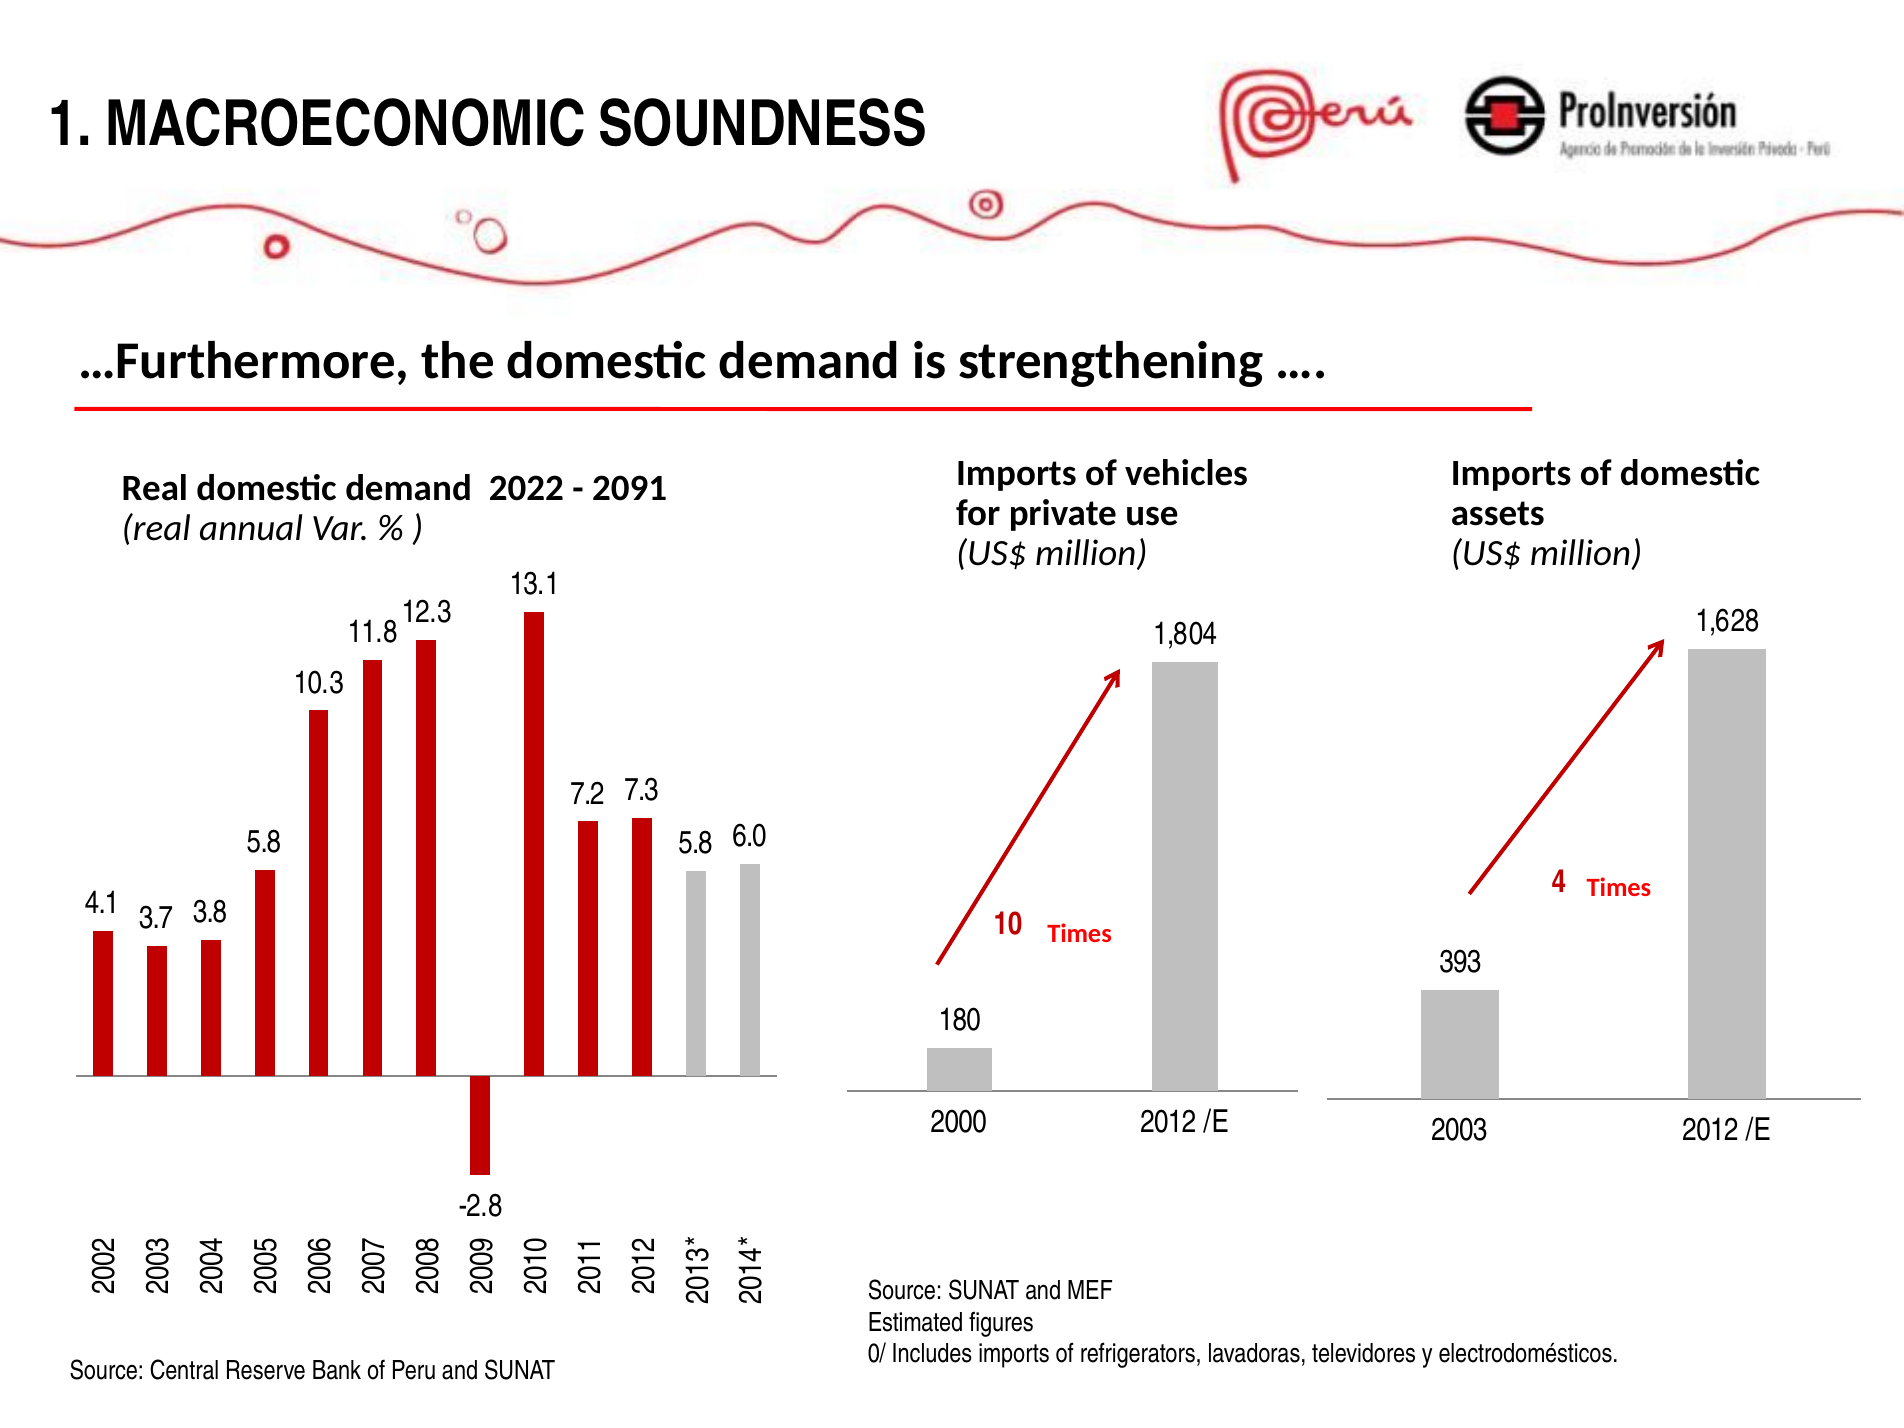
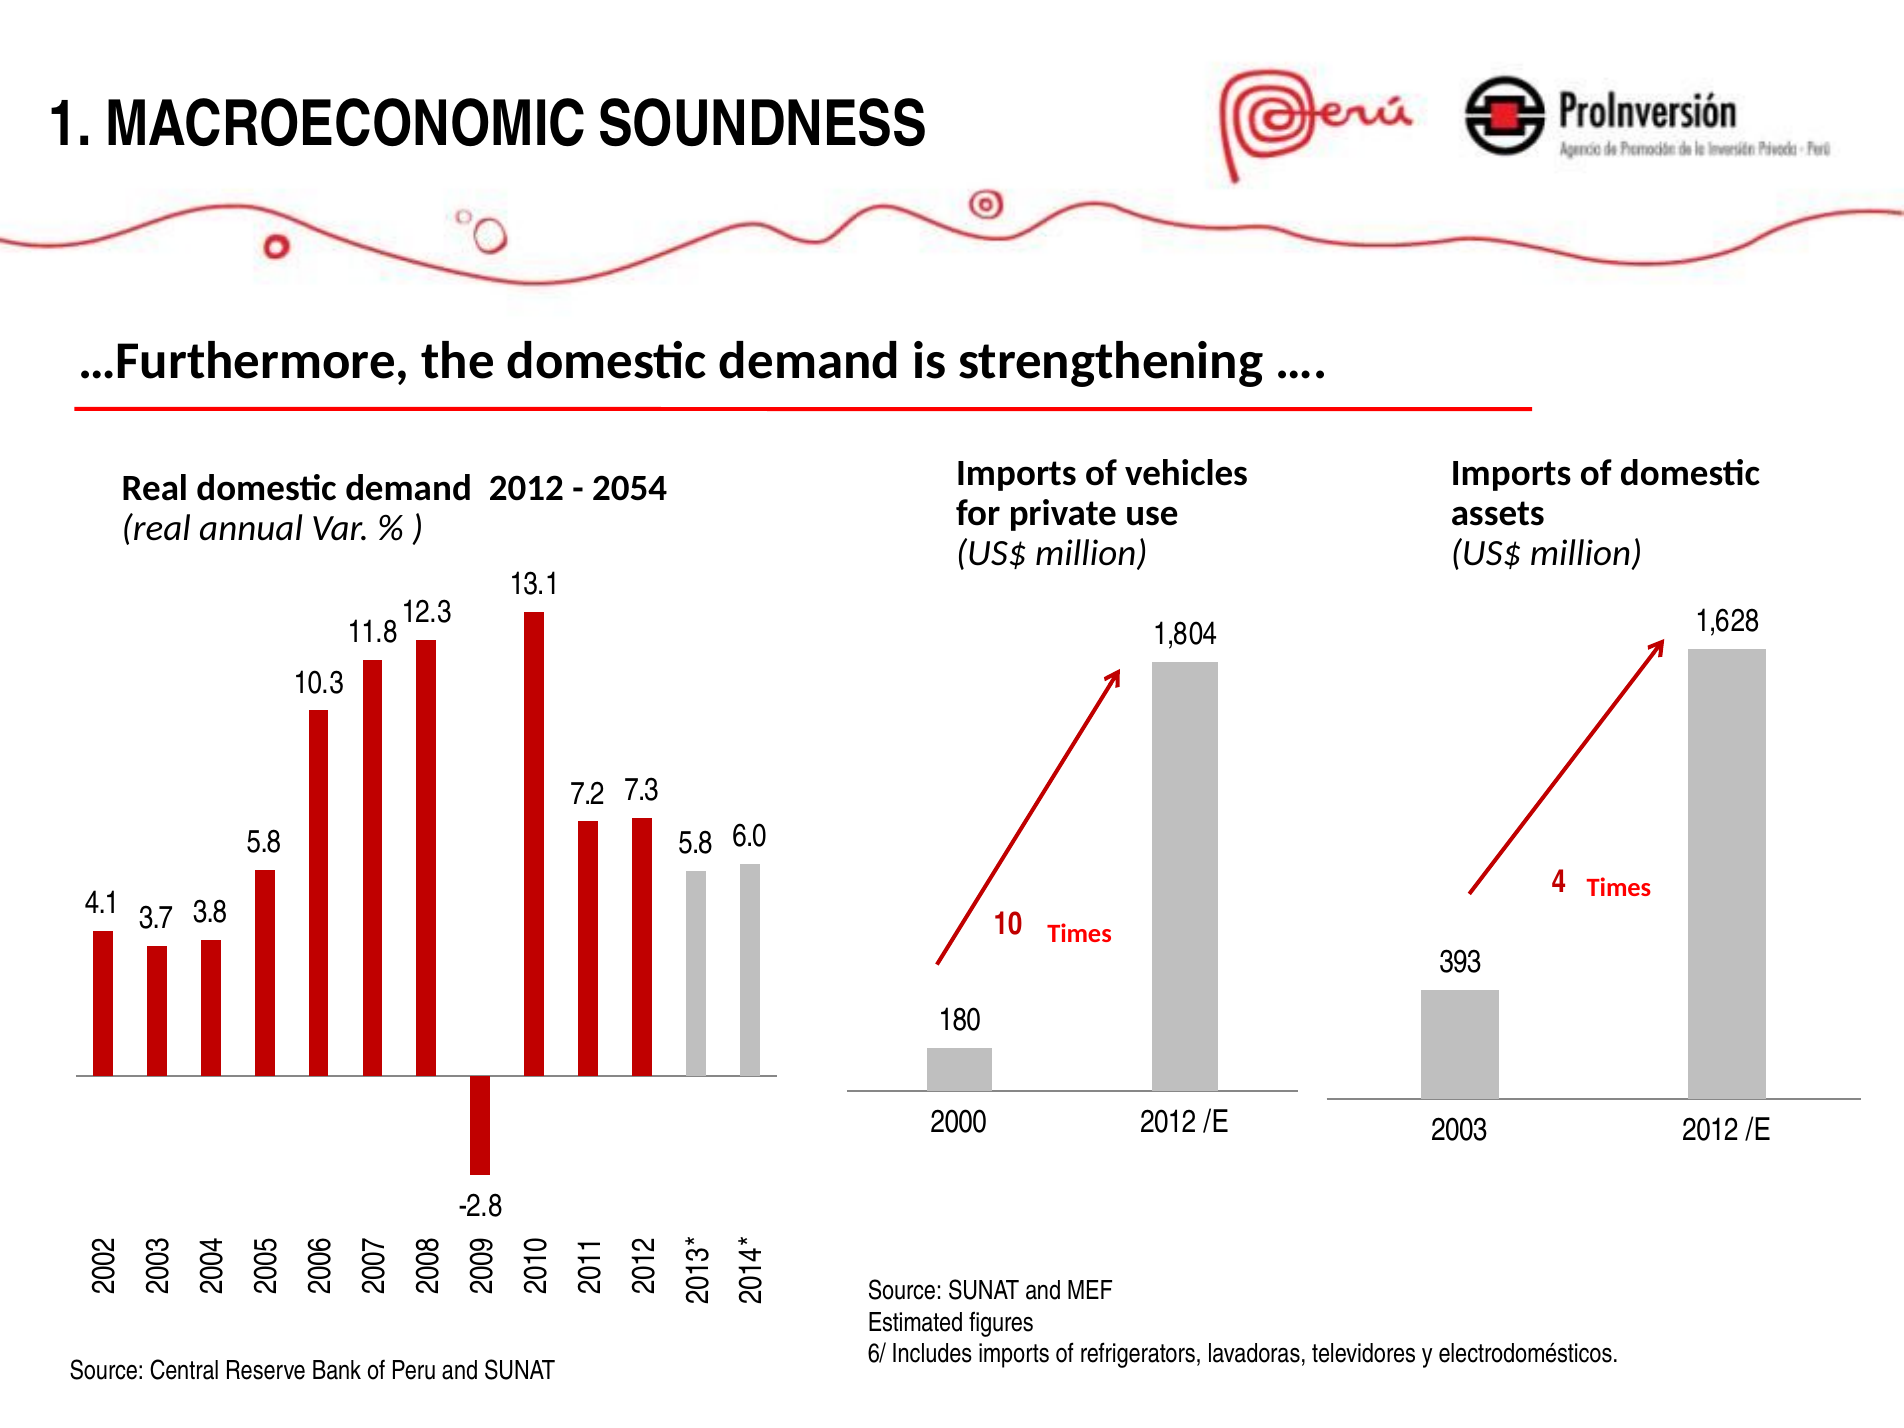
demand 2022: 2022 -> 2012 (526, 488)
2091: 2091 -> 2054 (630, 488)
0/: 0/ -> 6/ (877, 1354)
